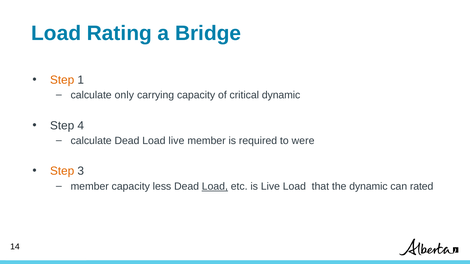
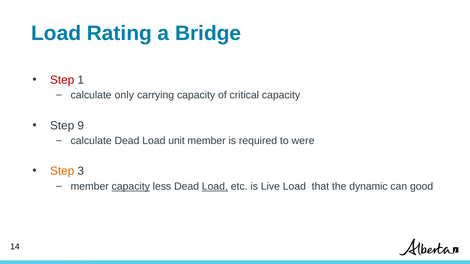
Step colour: orange -> red (62, 80)
critical dynamic: dynamic -> capacity (281, 95)
4: 4 -> 9 (81, 126)
Load live: live -> unit (177, 141)
capacity underline: none -> present (131, 187)
rated: rated -> good (422, 187)
